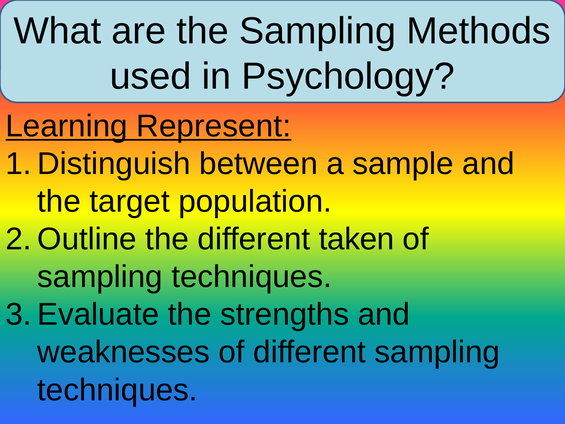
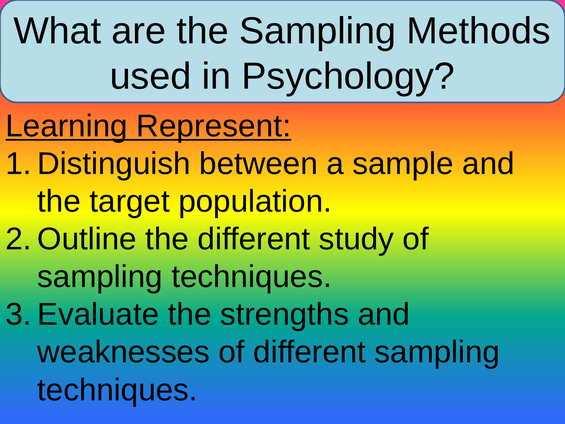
taken: taken -> study (356, 239)
